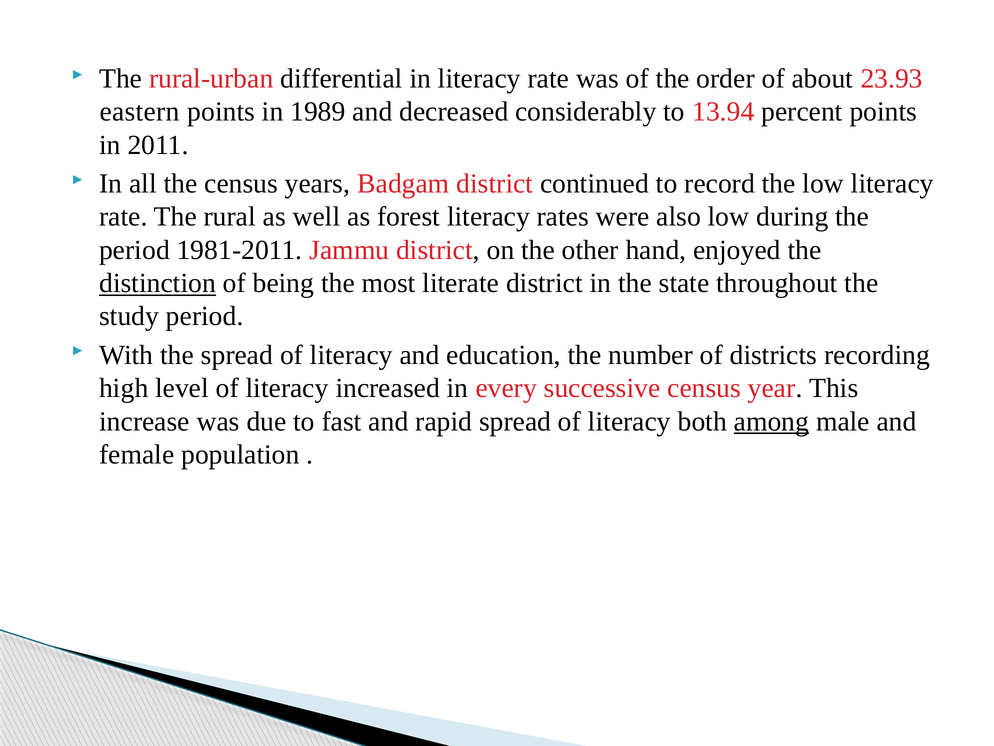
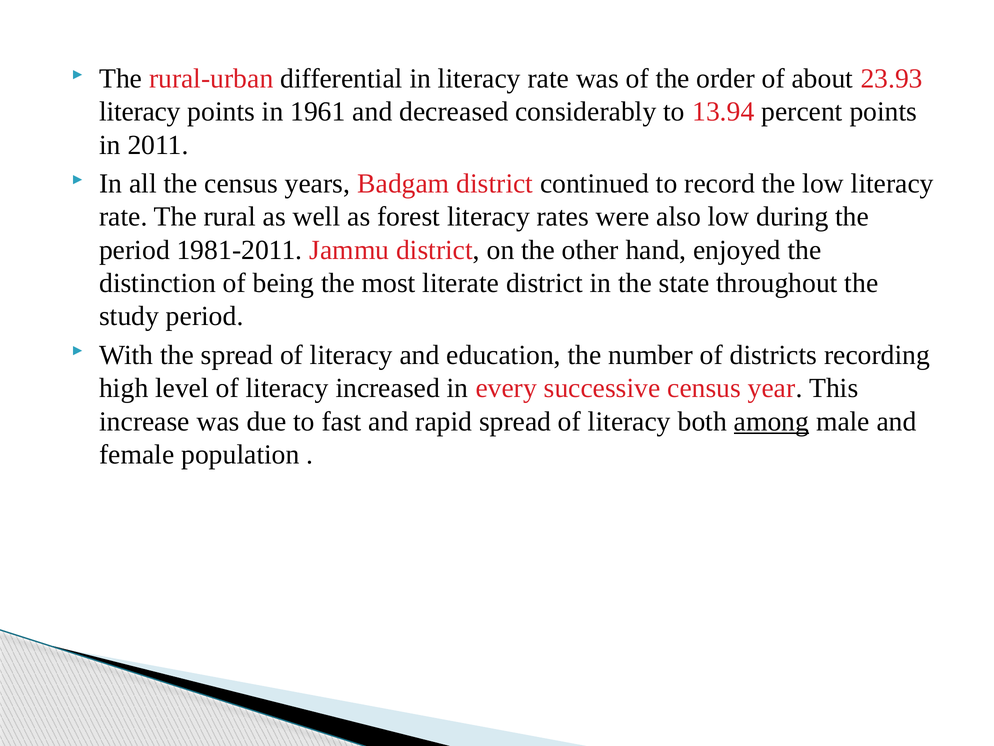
eastern: eastern -> literacy (140, 112)
1989: 1989 -> 1961 (318, 112)
distinction underline: present -> none (158, 283)
